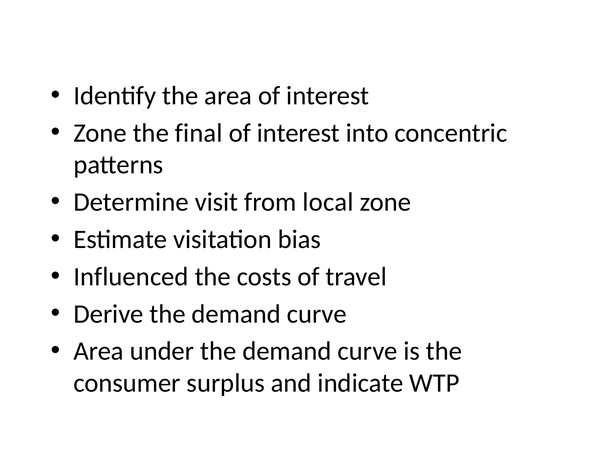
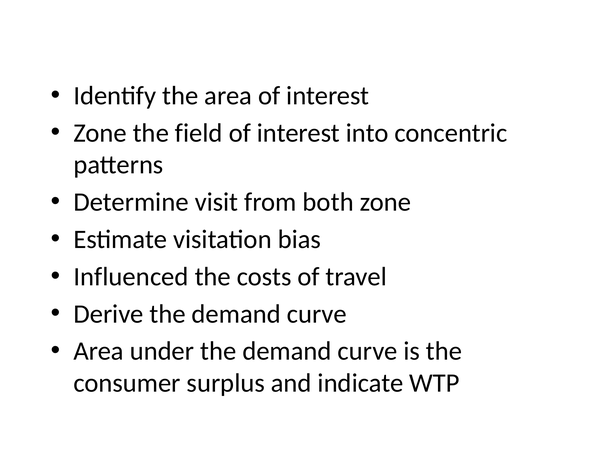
final: final -> field (199, 133)
local: local -> both (328, 202)
